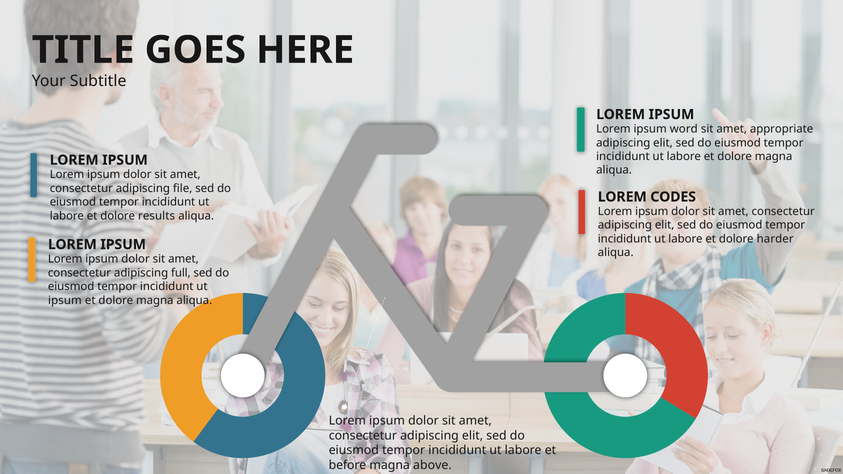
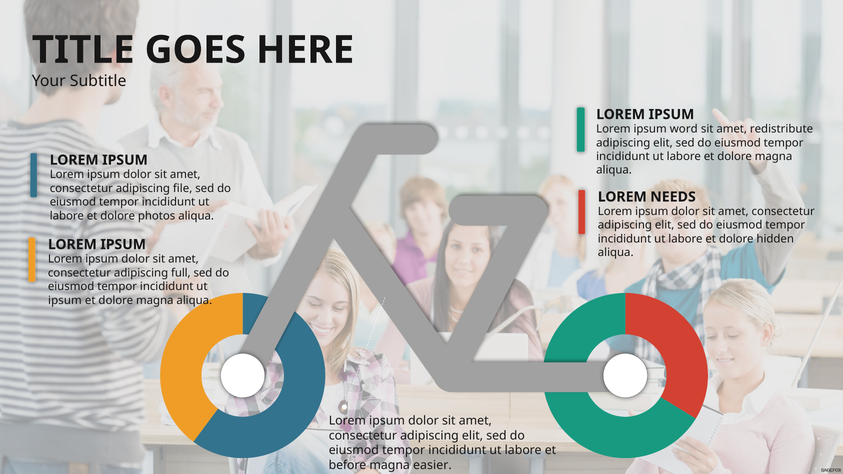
appropriate: appropriate -> redistribute (782, 129)
CODES: CODES -> NEEDS (673, 197)
results: results -> photos (157, 216)
harder: harder -> hidden (775, 239)
above: above -> easier (432, 465)
